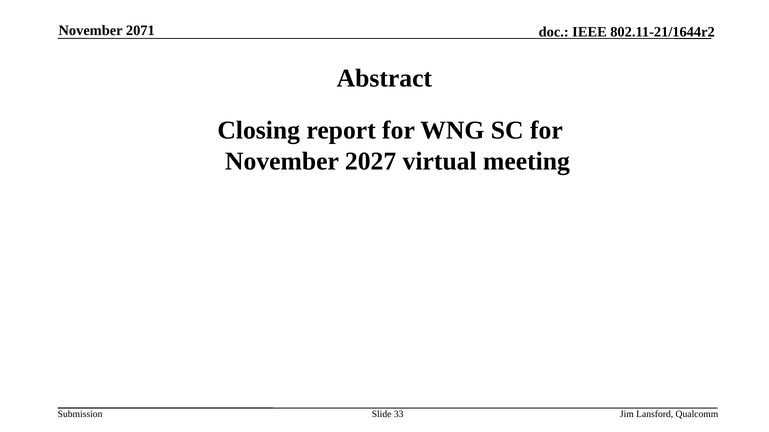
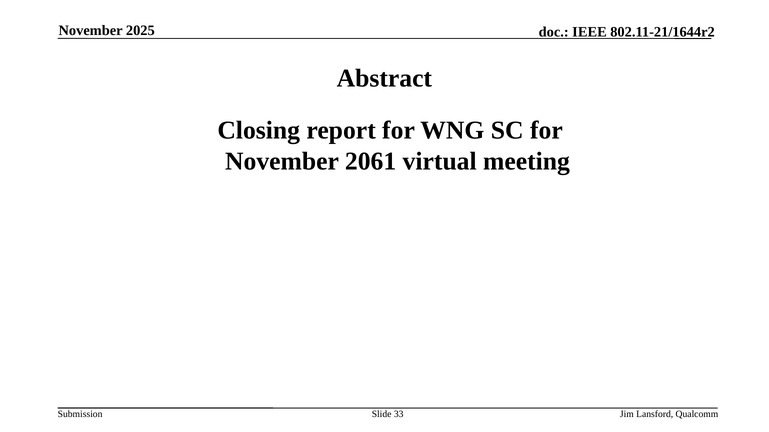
2071: 2071 -> 2025 (140, 31)
2027: 2027 -> 2061 (371, 161)
